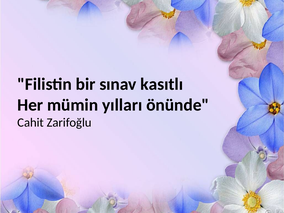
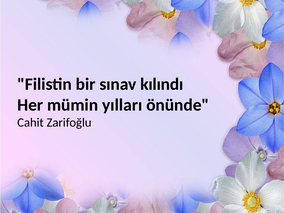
kasıtlı: kasıtlı -> kılındı (162, 84)
